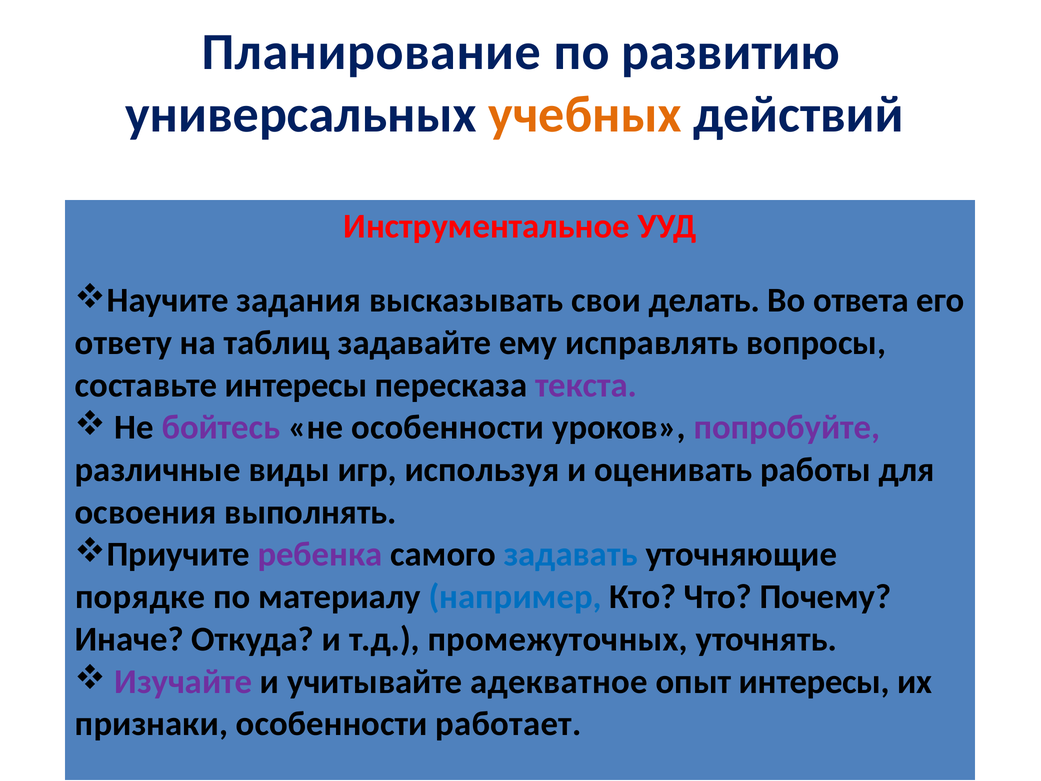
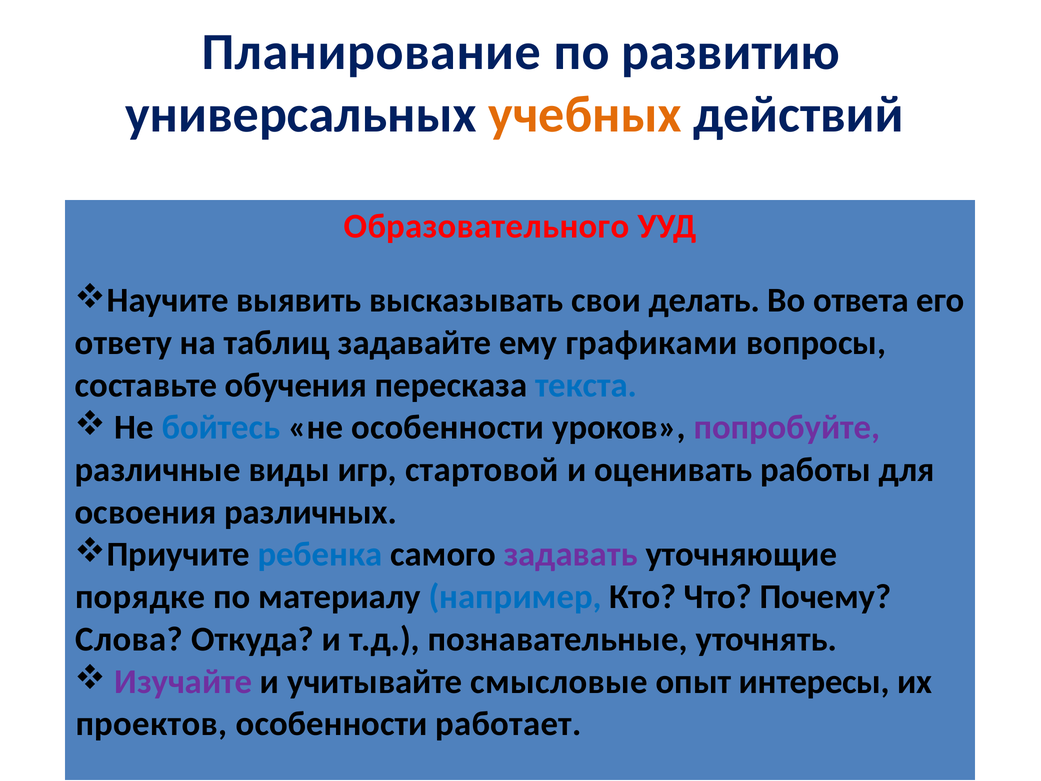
Инструментальное: Инструментальное -> Образовательного (486, 226)
задания: задания -> выявить (299, 300)
исправлять: исправлять -> графиками (652, 343)
составьте интересы: интересы -> обучения (296, 385)
текста colour: purple -> blue (586, 385)
бойтесь colour: purple -> blue (221, 427)
используя: используя -> стартовой (482, 470)
выполнять: выполнять -> различных (311, 512)
ребенка colour: purple -> blue (320, 554)
задавать colour: blue -> purple (571, 554)
Иначе: Иначе -> Слова (129, 639)
промежуточных: промежуточных -> познавательные (558, 639)
адекватное: адекватное -> смысловые (559, 681)
признаки: признаки -> проектов (151, 724)
